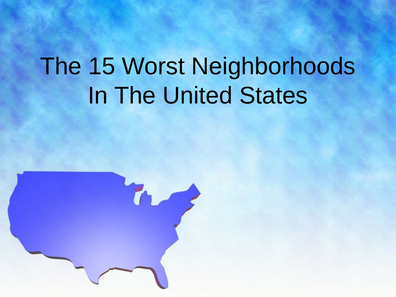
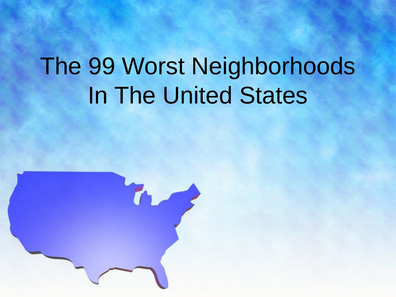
15: 15 -> 99 (102, 67)
